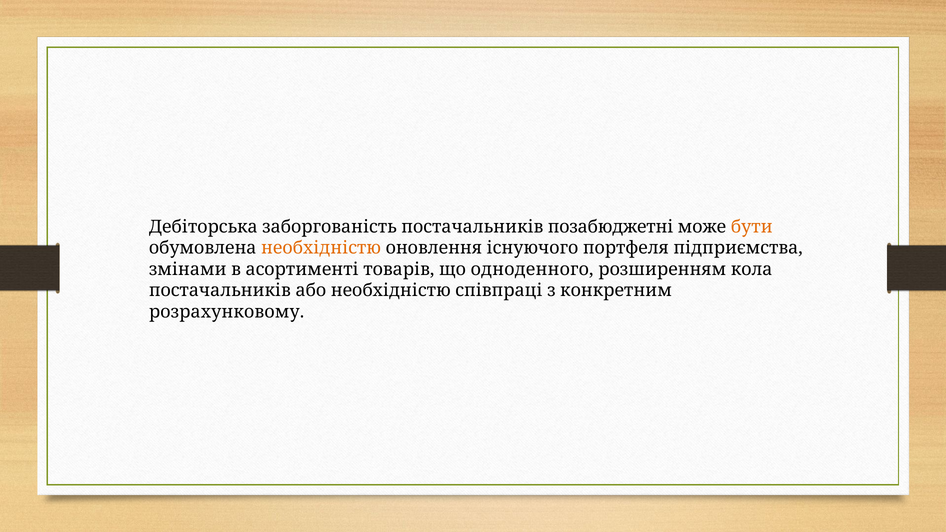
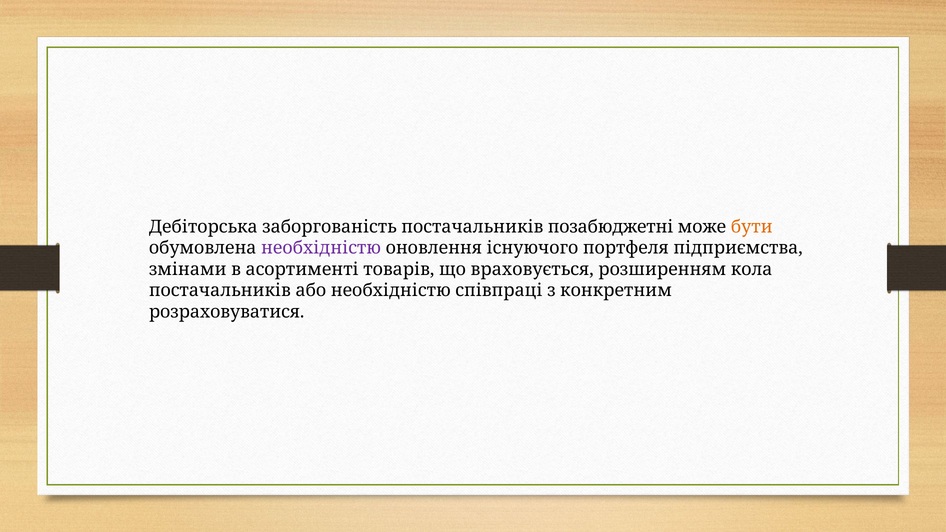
необхідністю colour: orange -> purple (321, 248)
одноденного: одноденного -> враховується (532, 269)
розрахунковому: розрахунковому -> розраховуватися (227, 312)
